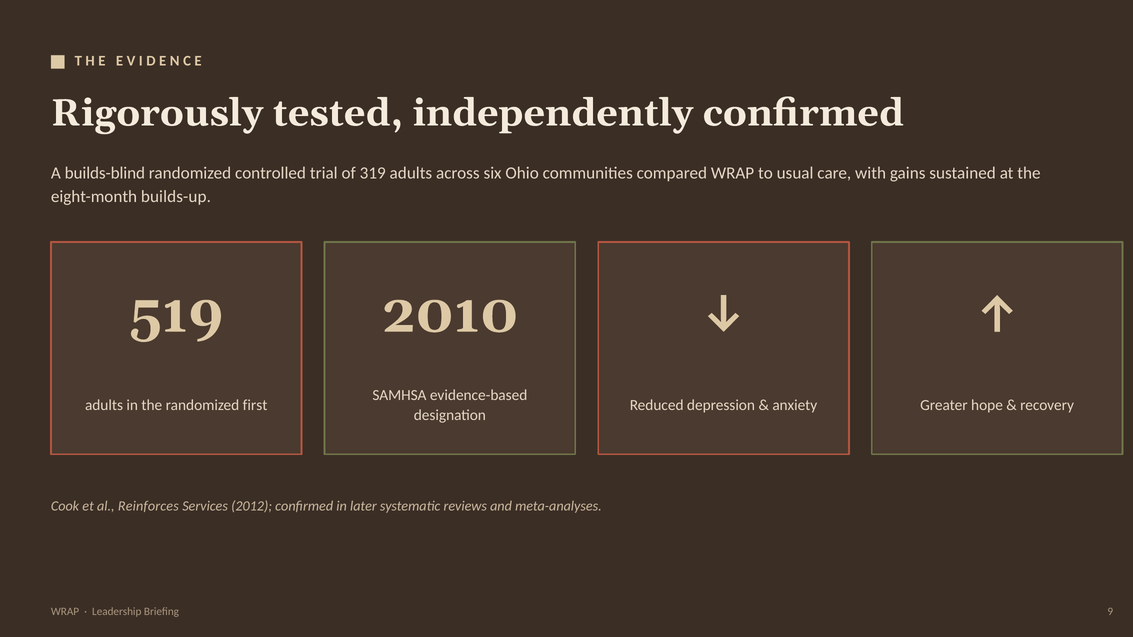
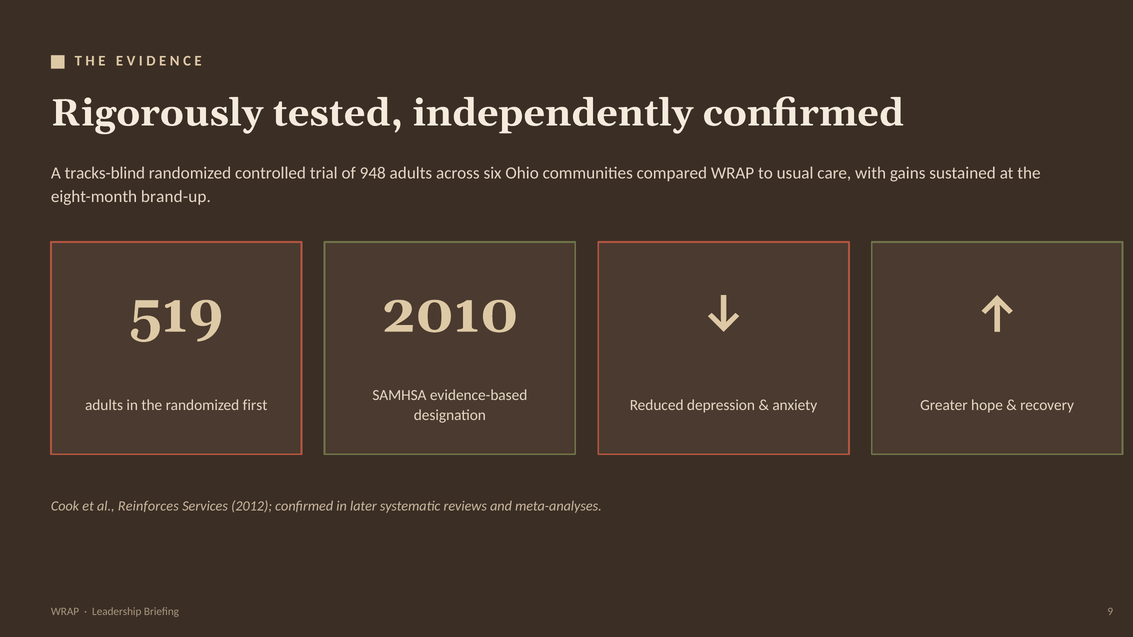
builds-blind: builds-blind -> tracks-blind (105, 173)
319: 319 -> 948 (373, 173)
builds-up: builds-up -> brand-up (176, 197)
